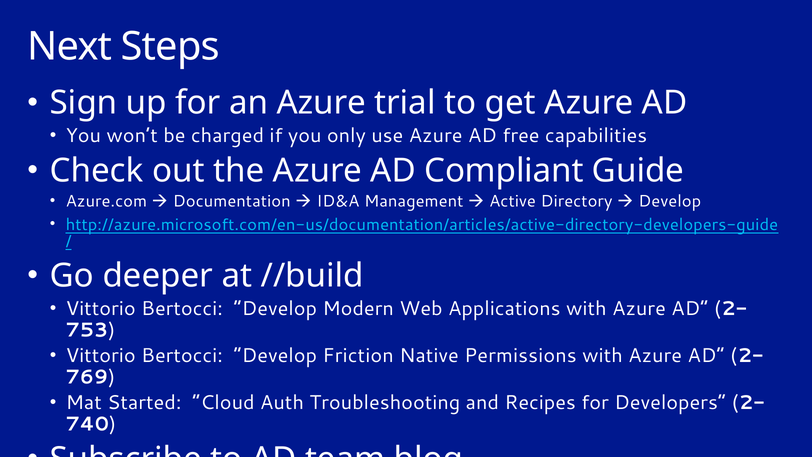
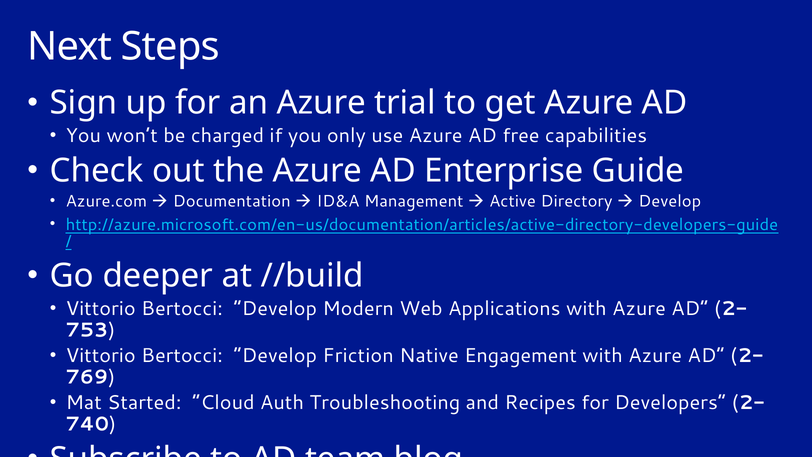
Compliant: Compliant -> Enterprise (504, 171)
Permissions: Permissions -> Engagement (521, 355)
